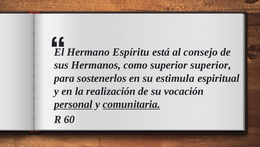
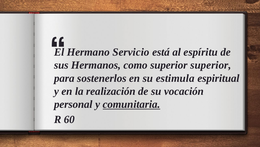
Espíritu: Espíritu -> Servicio (131, 52)
consejo: consejo -> espíritu (201, 52)
personal underline: present -> none (73, 104)
